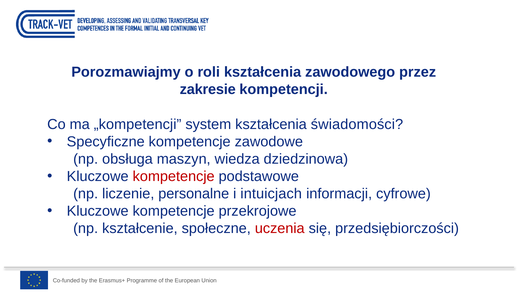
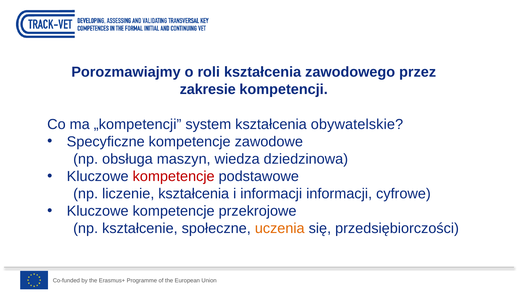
świadomości: świadomości -> obywatelskie (357, 124)
liczenie personalne: personalne -> kształcenia (194, 193)
i intuicjach: intuicjach -> informacji (271, 193)
uczenia colour: red -> orange (280, 228)
